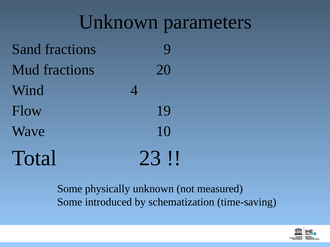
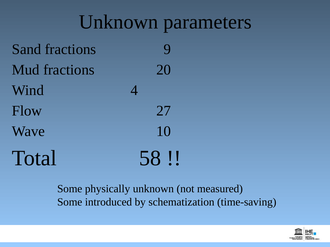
19: 19 -> 27 (164, 111)
23: 23 -> 58 (150, 158)
